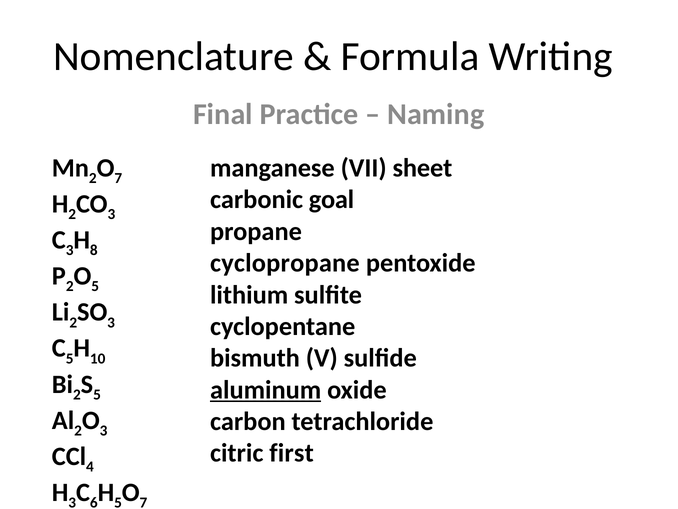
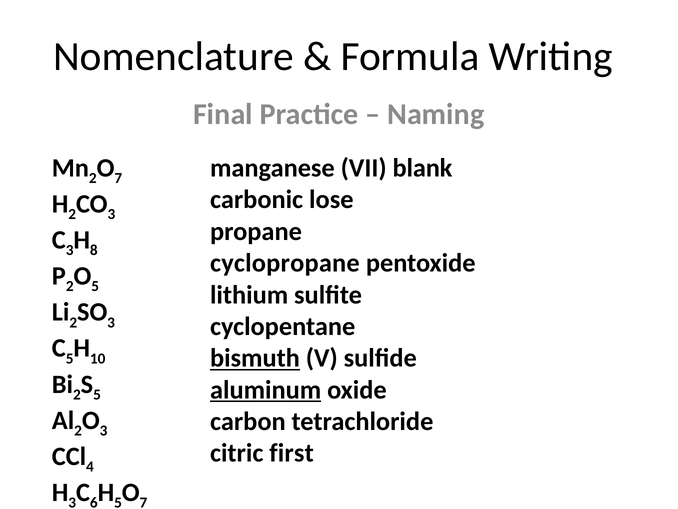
sheet: sheet -> blank (422, 168)
goal: goal -> lose (331, 200)
bismuth underline: none -> present (255, 358)
